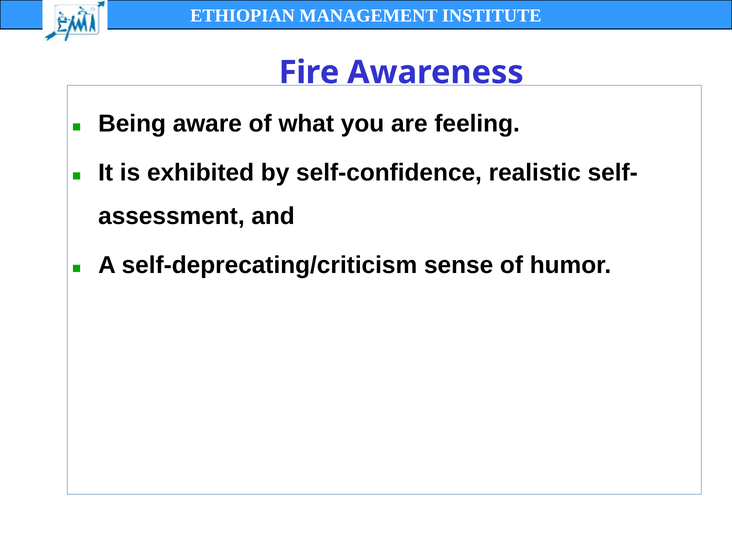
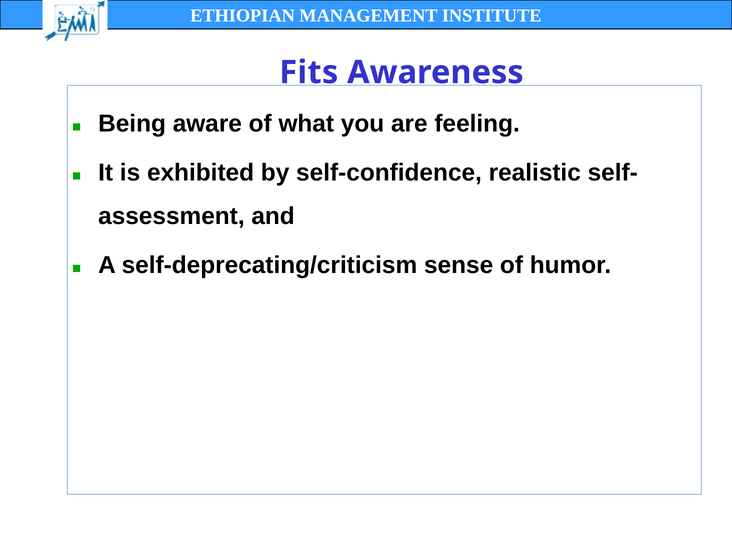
Fire: Fire -> Fits (309, 72)
